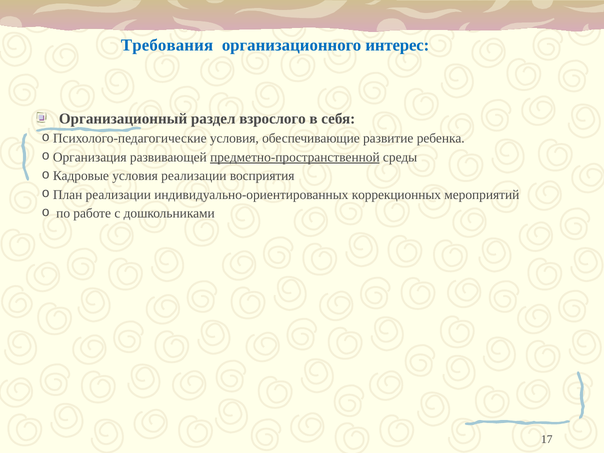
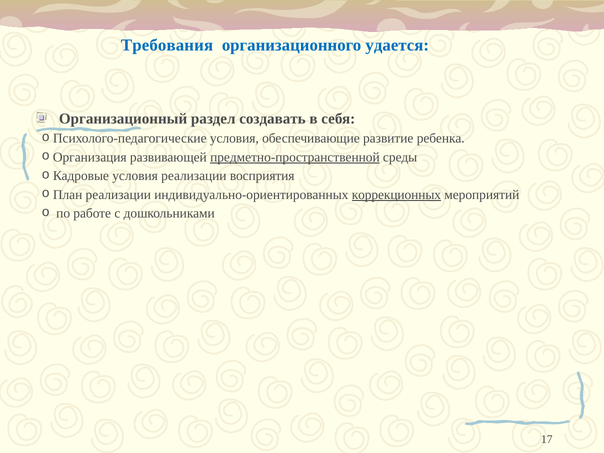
интерес: интерес -> удается (397, 45)
взрослого: взрослого -> создавать (272, 119)
коррекционных underline: none -> present (396, 195)
